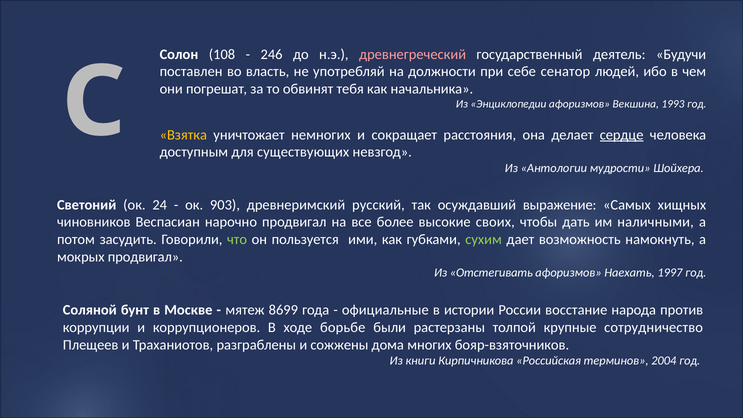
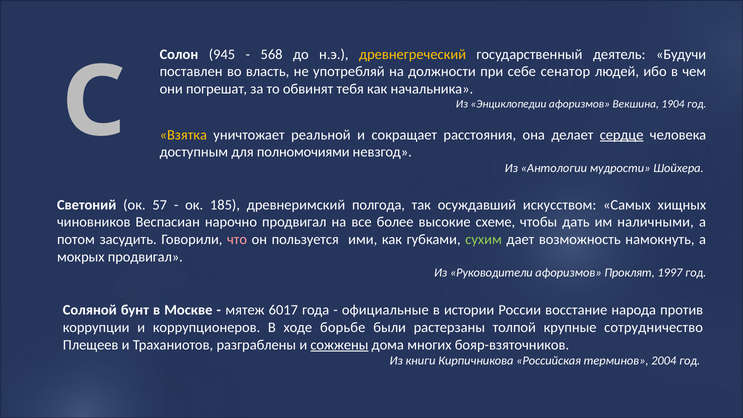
108: 108 -> 945 (222, 54)
246: 246 -> 568 (272, 54)
древнегреческий colour: pink -> yellow (413, 54)
1993: 1993 -> 1904 (673, 104)
немногих: немногих -> реальной (321, 135)
существующих: существующих -> полномочиями (303, 152)
24: 24 -> 57 (160, 205)
903: 903 -> 185 (225, 205)
русский: русский -> полгода (379, 205)
выражение: выражение -> искусством (560, 205)
своих: своих -> схеме (495, 222)
что colour: light green -> pink (237, 239)
Отстегивать: Отстегивать -> Руководители (491, 273)
Наехать: Наехать -> Проклят (630, 273)
8699: 8699 -> 6017 (283, 310)
сожжены underline: none -> present (339, 345)
